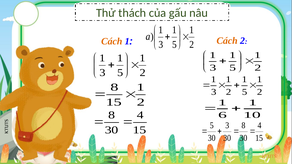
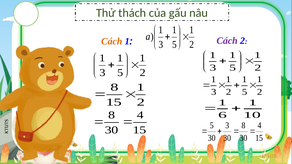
Cách colour: orange -> purple (227, 41)
